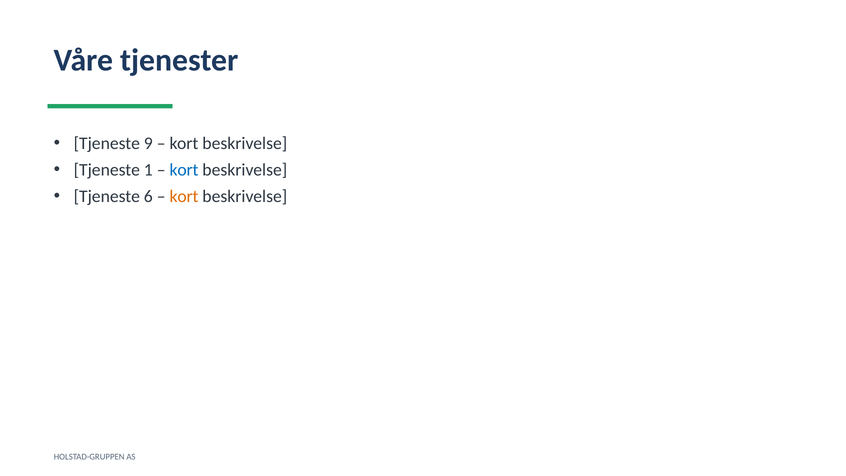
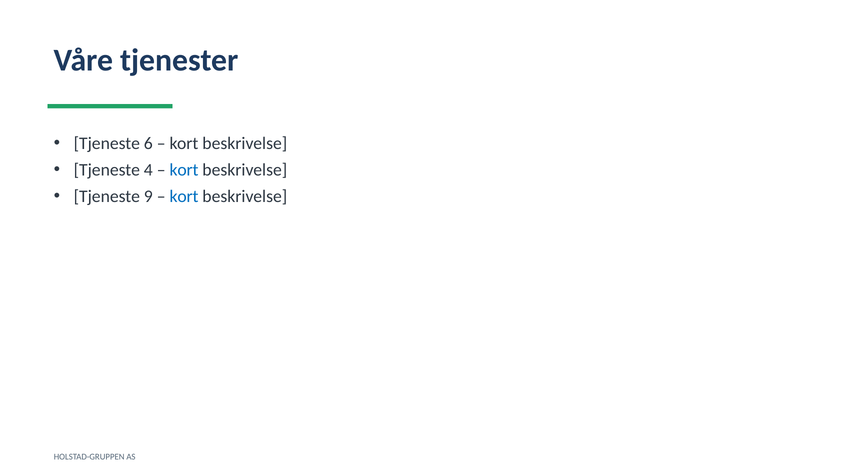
9: 9 -> 6 (148, 143)
1: 1 -> 4 (148, 170)
6: 6 -> 9 (148, 196)
kort colour: orange -> blue (184, 196)
